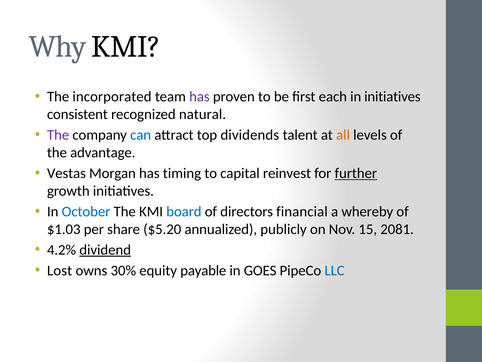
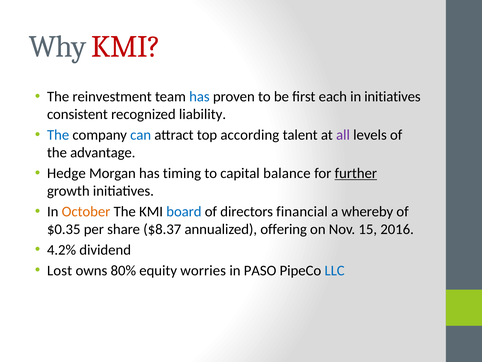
KMI colour: black -> red (126, 47)
incorporated: incorporated -> reinvestment (112, 97)
has colour: purple -> blue (199, 97)
natural: natural -> liability (203, 114)
The colour: purple -> blue (58, 135)
dividends: dividends -> according (250, 135)
all colour: orange -> purple (343, 135)
Vestas: Vestas -> Hedge (66, 173)
reinvest: reinvest -> balance (287, 173)
October colour: blue -> orange (86, 211)
$1.03: $1.03 -> $0.35 (64, 229)
$5.20: $5.20 -> $8.37 (162, 229)
publicly: publicly -> offering (284, 229)
2081: 2081 -> 2016 (397, 229)
dividend underline: present -> none (105, 250)
30%: 30% -> 80% (123, 270)
payable: payable -> worries (203, 270)
GOES: GOES -> PASO (260, 270)
